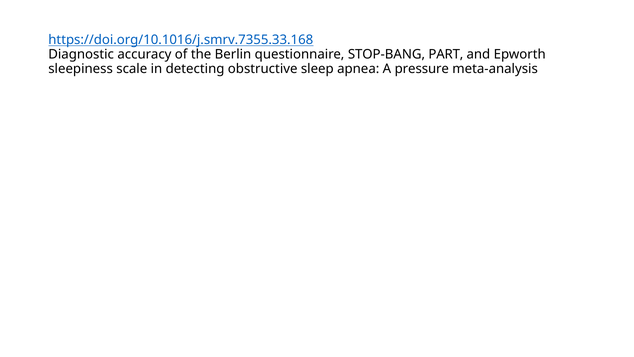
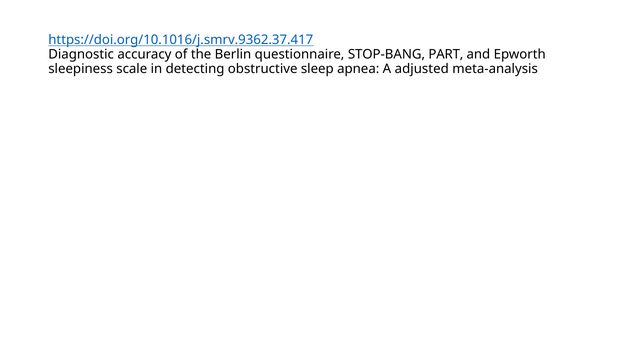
https://doi.org/10.1016/j.smrv.7355.33.168: https://doi.org/10.1016/j.smrv.7355.33.168 -> https://doi.org/10.1016/j.smrv.9362.37.417 (181, 40)
pressure: pressure -> adjusted (422, 69)
